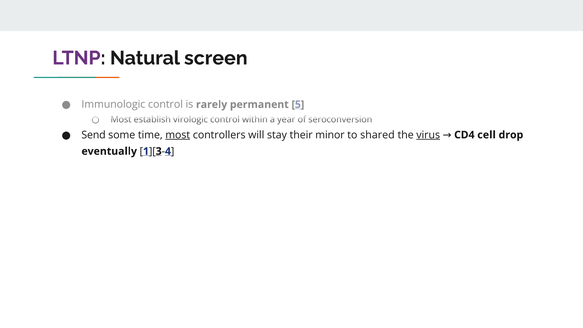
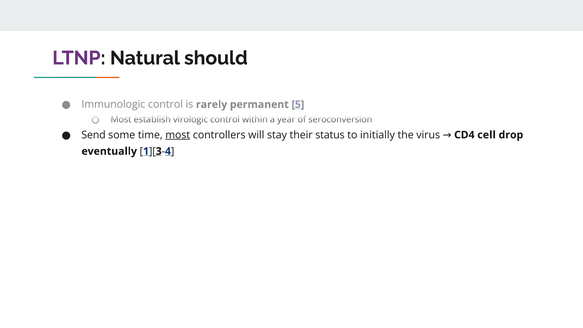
screen: screen -> should (216, 58)
minor: minor -> status (330, 135)
shared: shared -> initially (377, 135)
virus underline: present -> none (428, 135)
